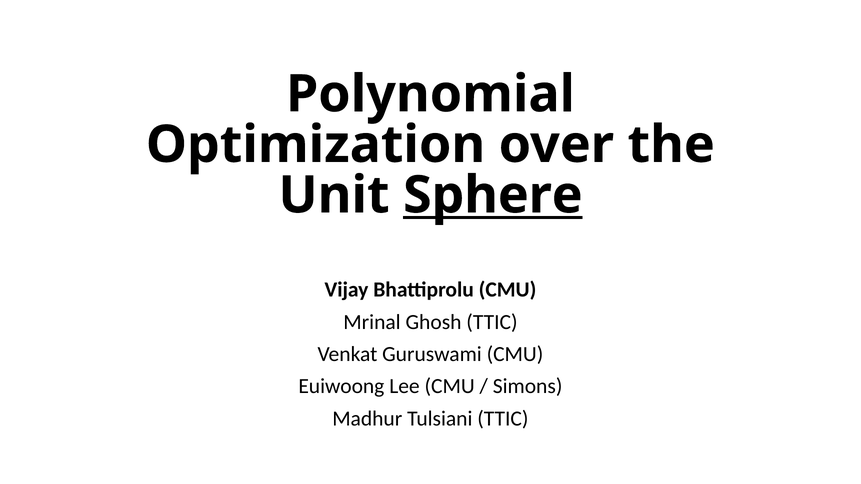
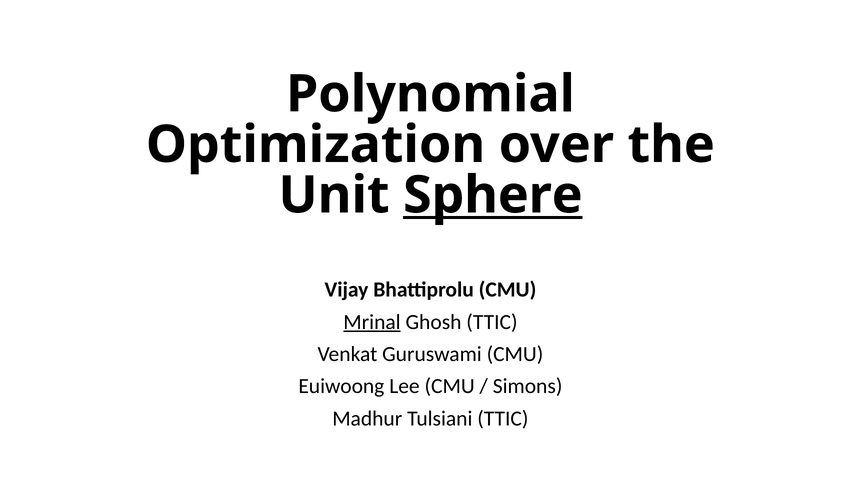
Mrinal underline: none -> present (372, 322)
